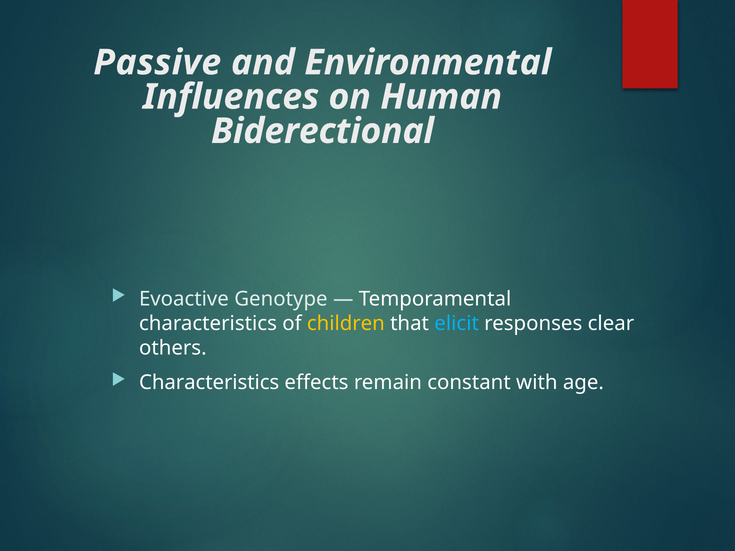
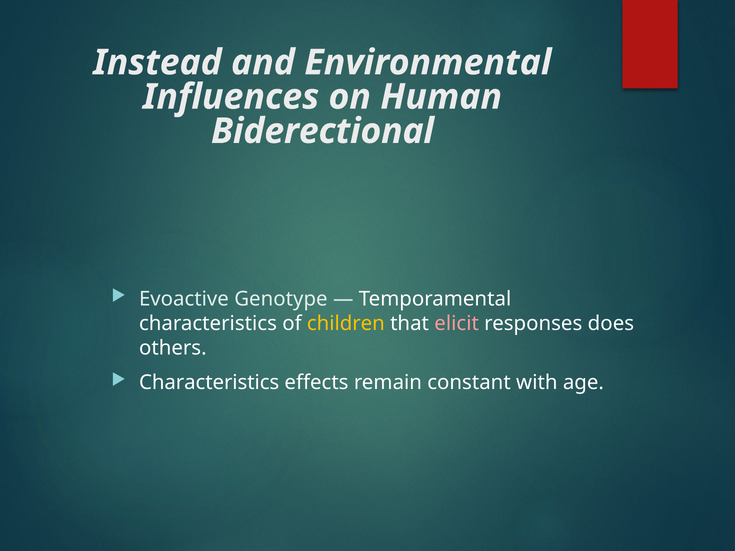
Passive: Passive -> Instead (157, 63)
elicit colour: light blue -> pink (457, 324)
clear: clear -> does (611, 324)
